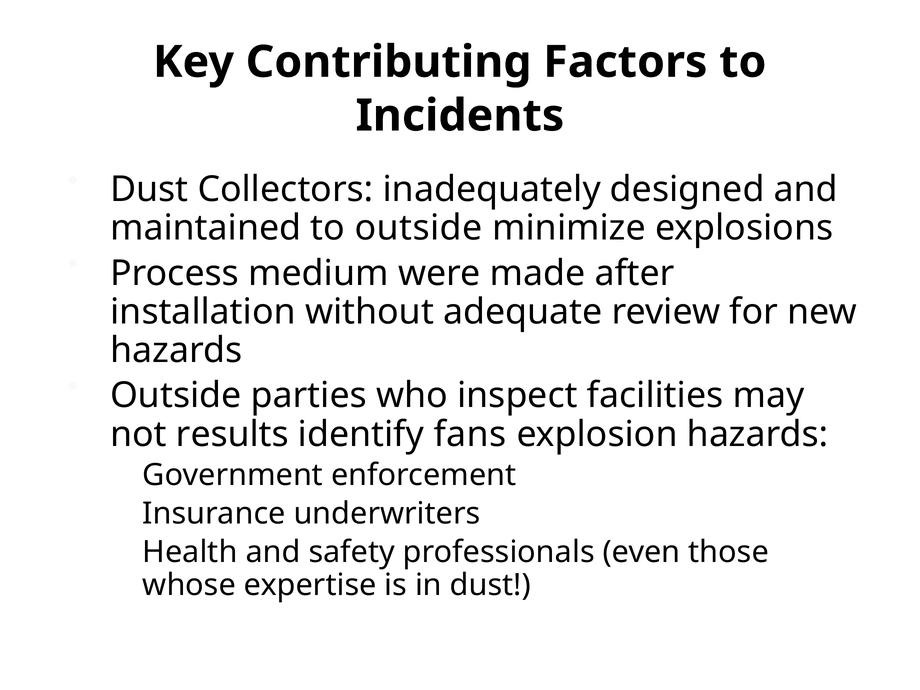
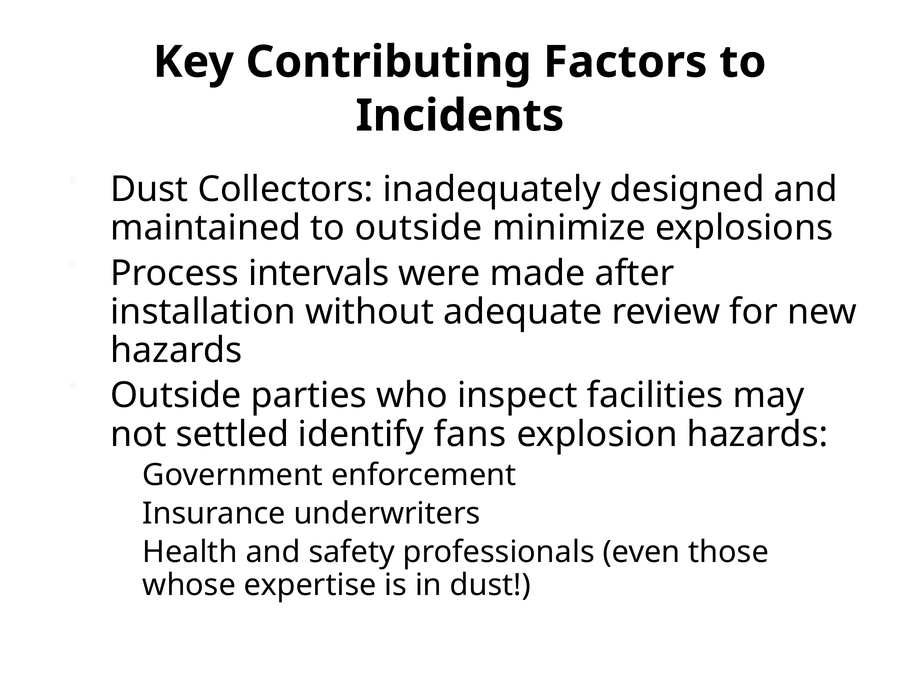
medium: medium -> intervals (319, 273)
results: results -> settled (232, 434)
